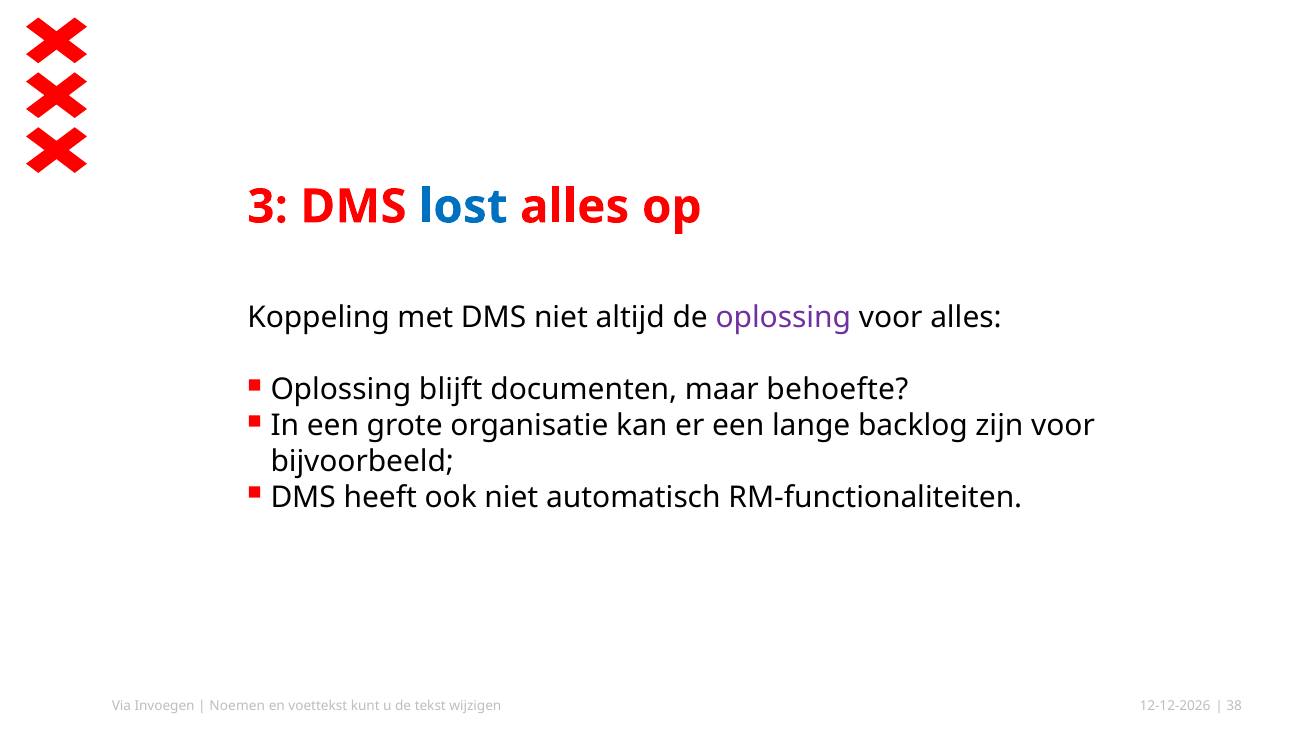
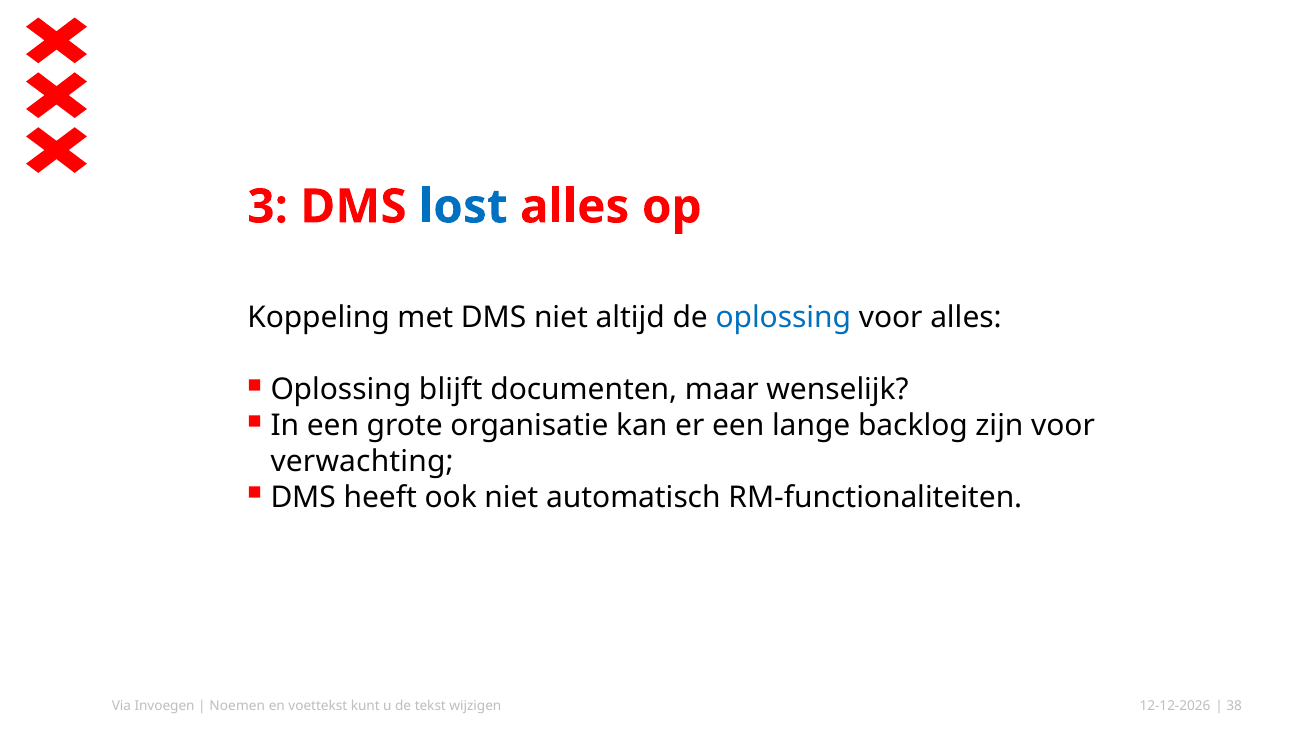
oplossing colour: purple -> blue (783, 317)
behoefte: behoefte -> wenselijk (838, 389)
bijvoorbeeld: bijvoorbeeld -> verwachting (362, 461)
